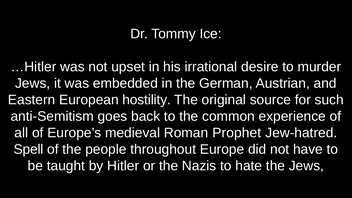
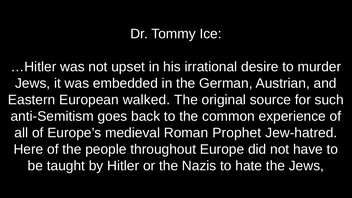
hostility: hostility -> walked (147, 100)
Spell: Spell -> Here (28, 149)
